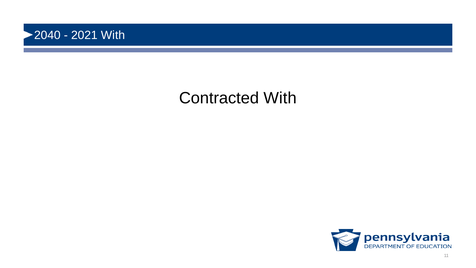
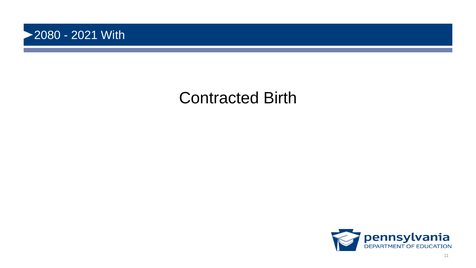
2040: 2040 -> 2080 (47, 35)
Contracted With: With -> Birth (280, 98)
